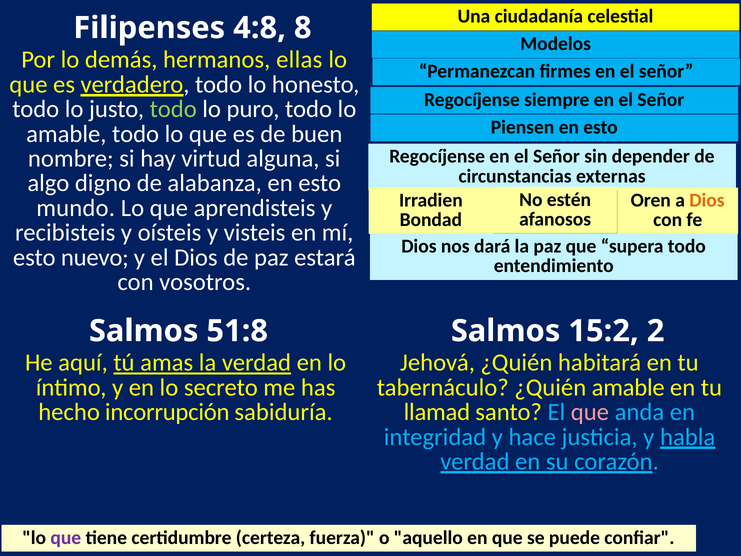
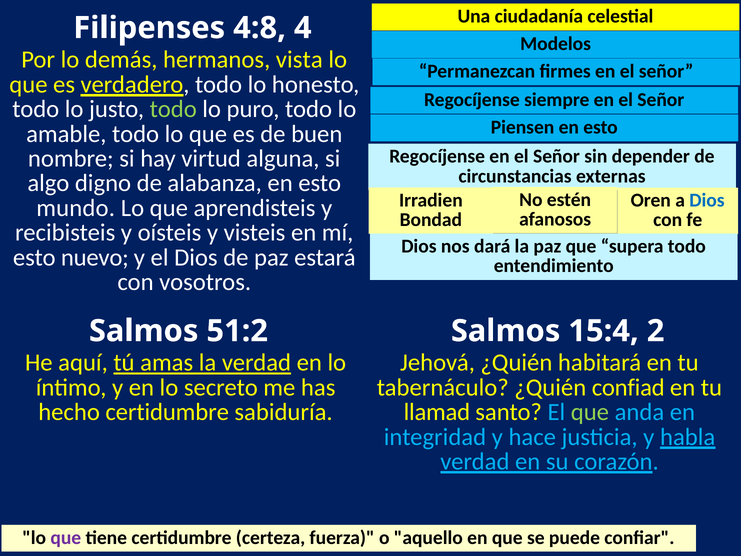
8: 8 -> 4 (303, 28)
ellas: ellas -> vista (299, 60)
Dios colour: orange -> blue (707, 200)
51:8: 51:8 -> 51:2 (237, 331)
15:2: 15:2 -> 15:4 (604, 331)
¿Quién amable: amable -> confiad (628, 387)
hecho incorrupción: incorrupción -> certidumbre (167, 412)
que colour: pink -> light green (590, 412)
